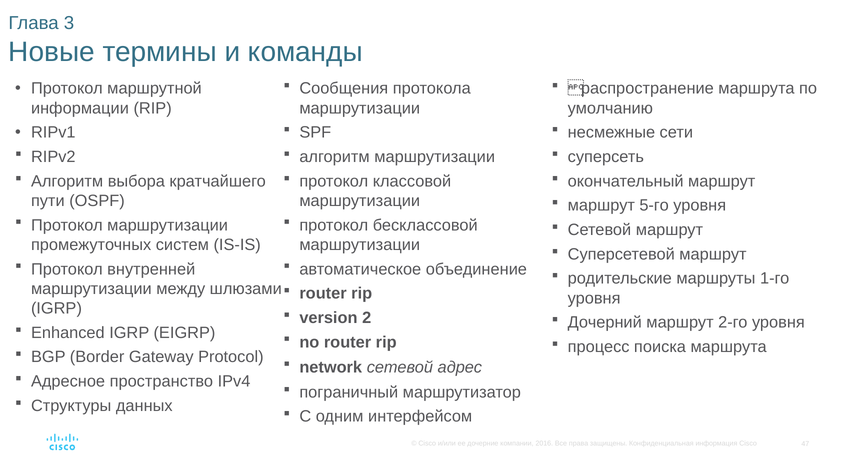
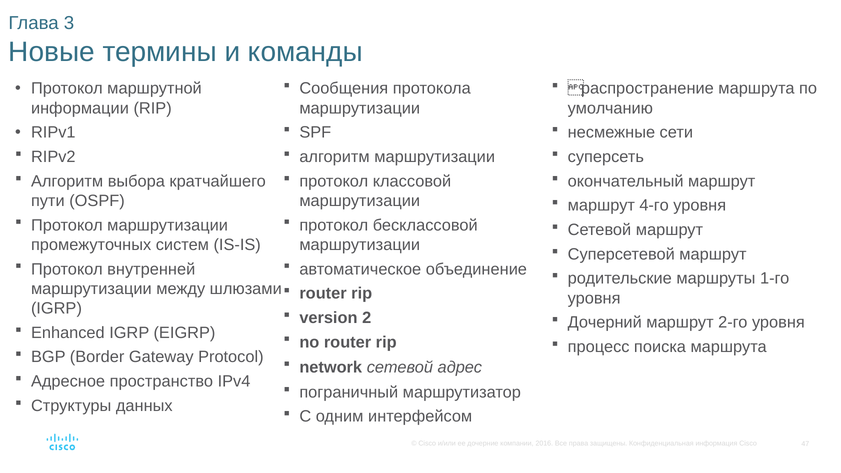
5-го: 5-го -> 4-го (654, 206)
